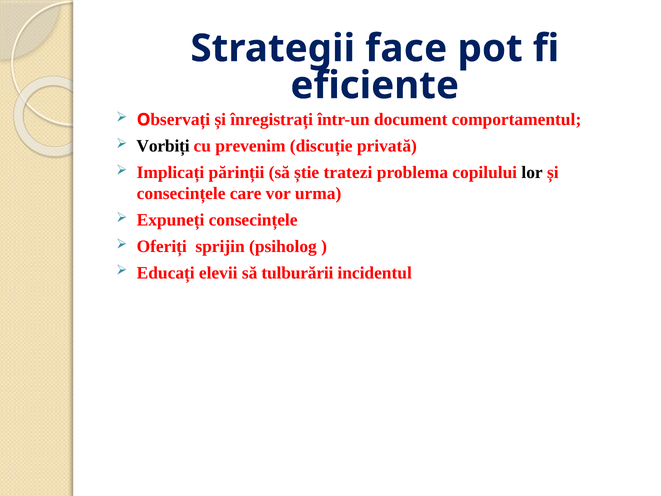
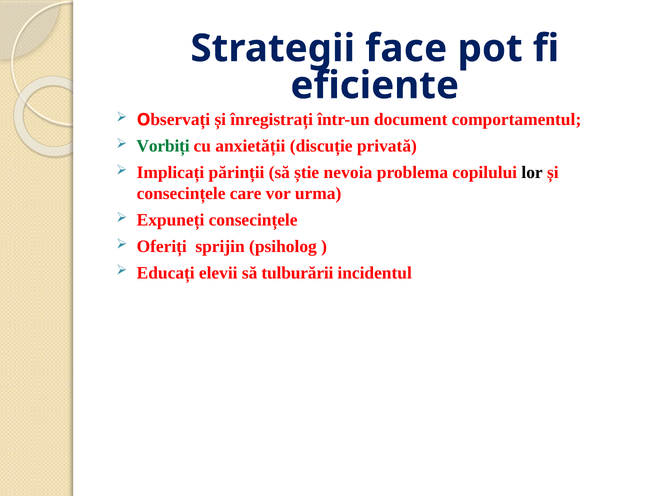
Vorbiți colour: black -> green (163, 146)
prevenim: prevenim -> anxietății (250, 146)
tratezi: tratezi -> nevoia (348, 173)
